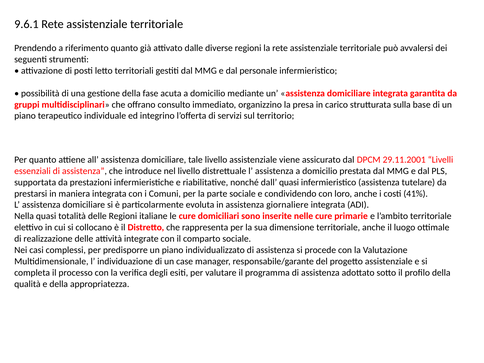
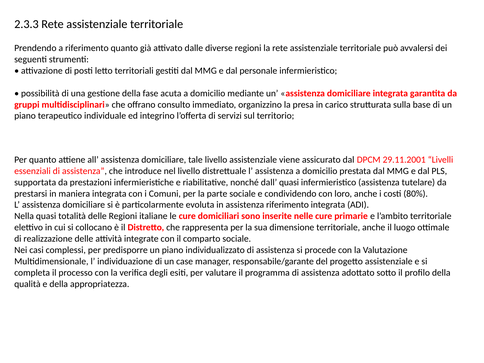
9.6.1: 9.6.1 -> 2.3.3 (26, 24)
41%: 41% -> 80% (416, 194)
assistenza giornaliere: giornaliere -> riferimento (287, 205)
